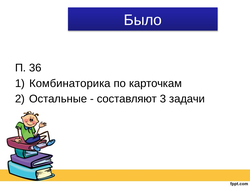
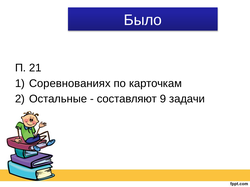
36: 36 -> 21 (35, 68)
Комбинаторика: Комбинаторика -> Соревнованиях (70, 84)
3: 3 -> 9 (163, 99)
